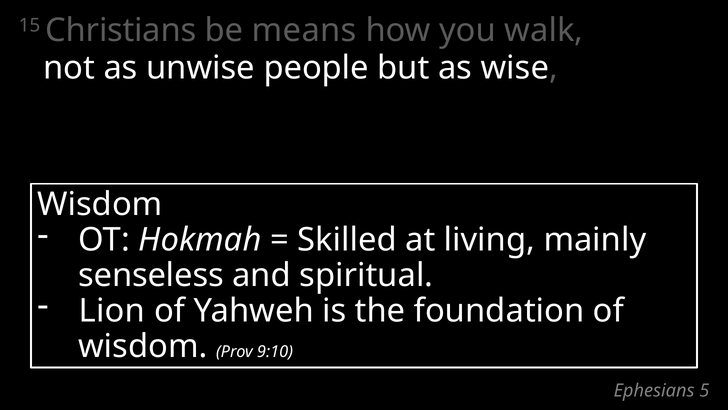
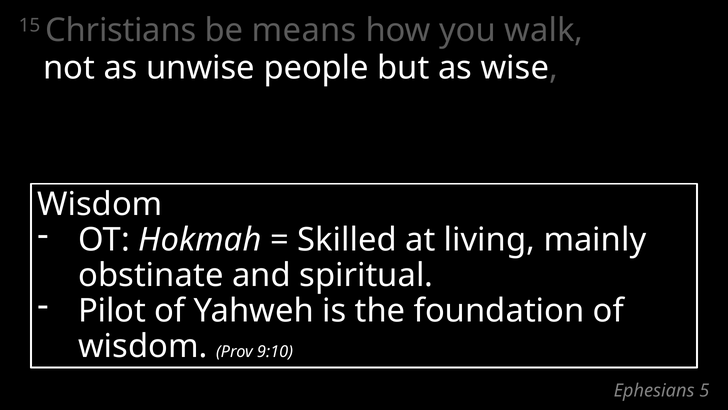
senseless: senseless -> obstinate (151, 275)
Lion: Lion -> Pilot (112, 310)
